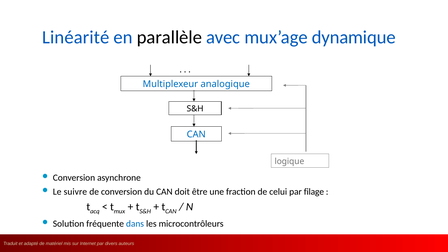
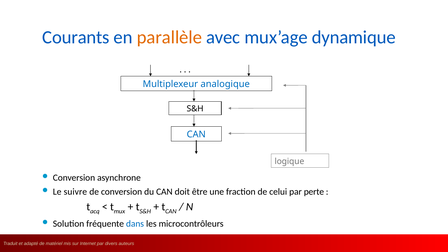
Linéarité: Linéarité -> Courants (76, 37)
parallèle colour: black -> orange (169, 37)
filage: filage -> perte (314, 192)
